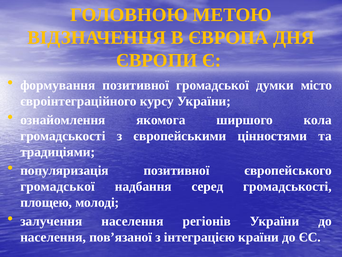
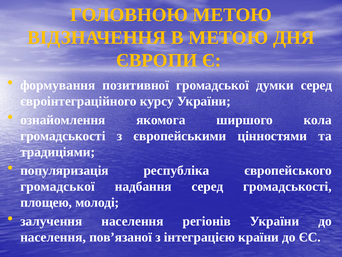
В ЄВРОПА: ЄВРОПА -> МЕТОЮ (228, 38)
думки місто: місто -> серед (316, 85)
популяризація позитивної: позитивної -> республіка (176, 170)
